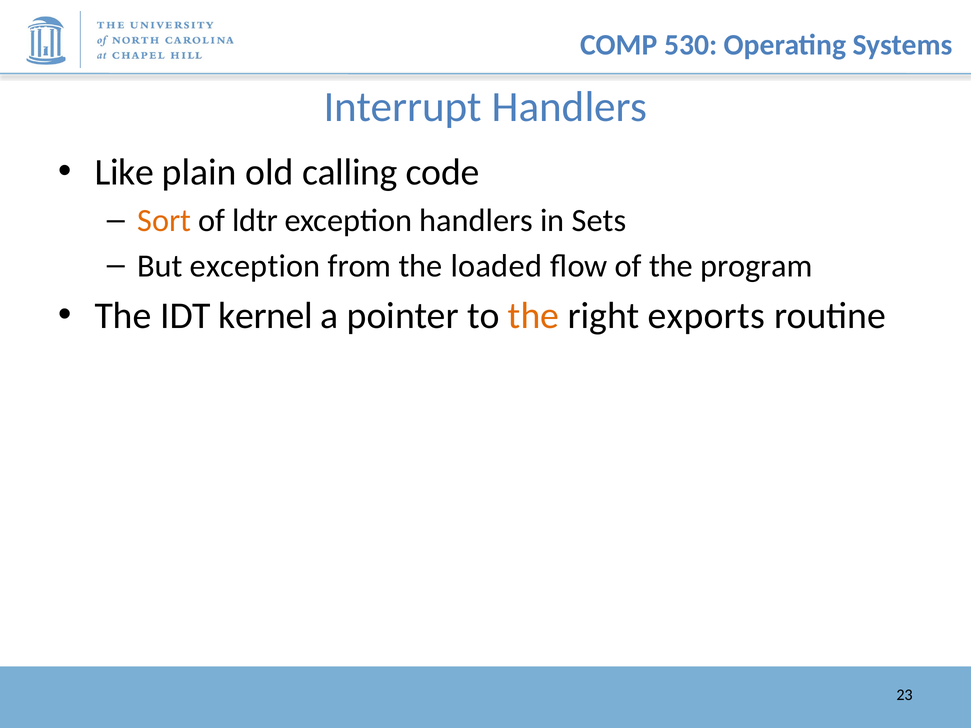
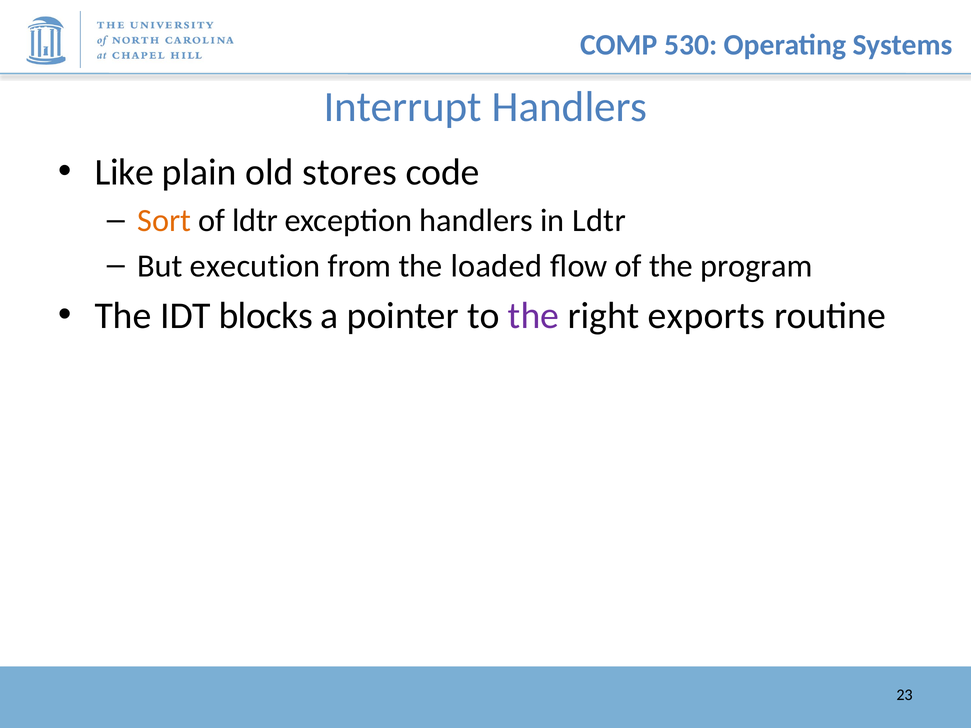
calling: calling -> stores (350, 173)
in Sets: Sets -> Ldtr (599, 221)
But exception: exception -> execution (255, 266)
kernel: kernel -> blocks (266, 316)
the colour: orange -> purple (534, 316)
